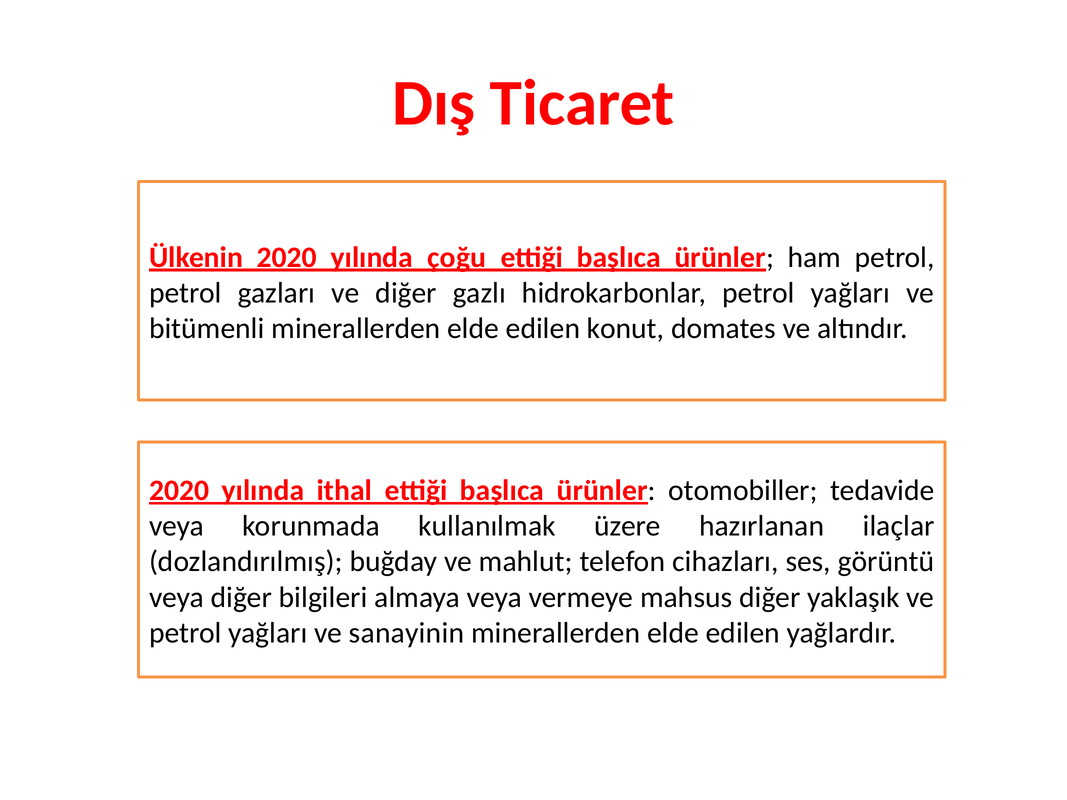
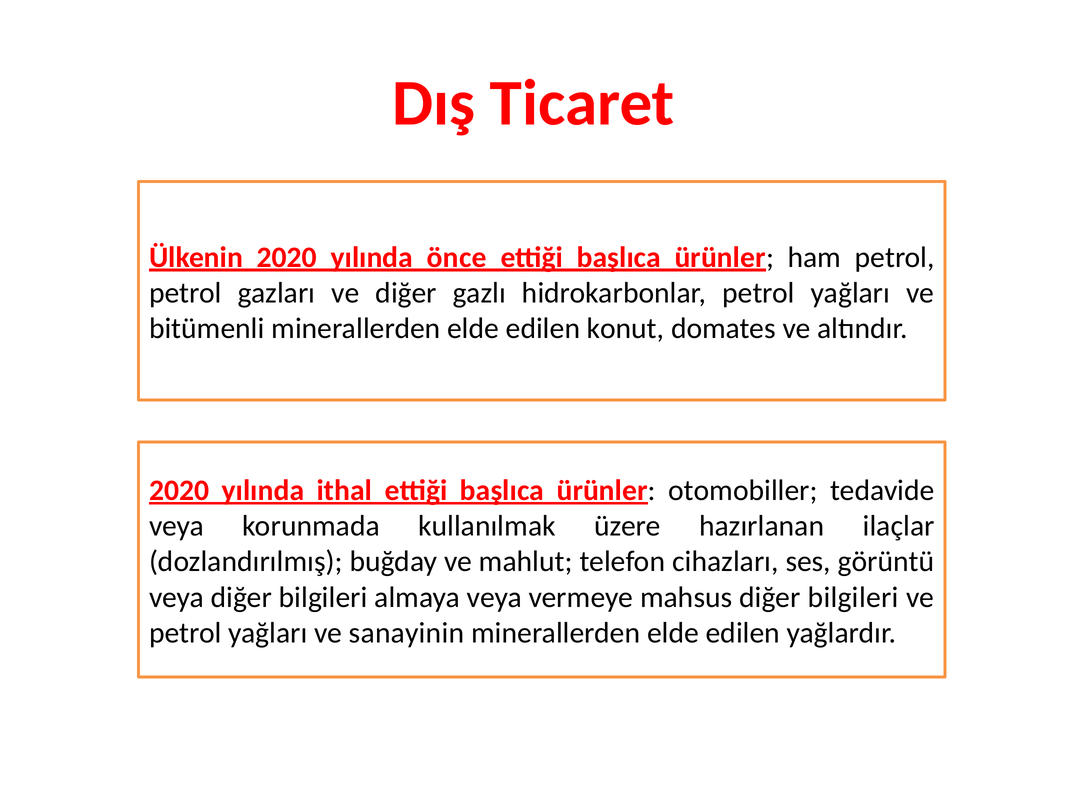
çoğu: çoğu -> önce (457, 257)
mahsus diğer yaklaşık: yaklaşık -> bilgileri (853, 597)
